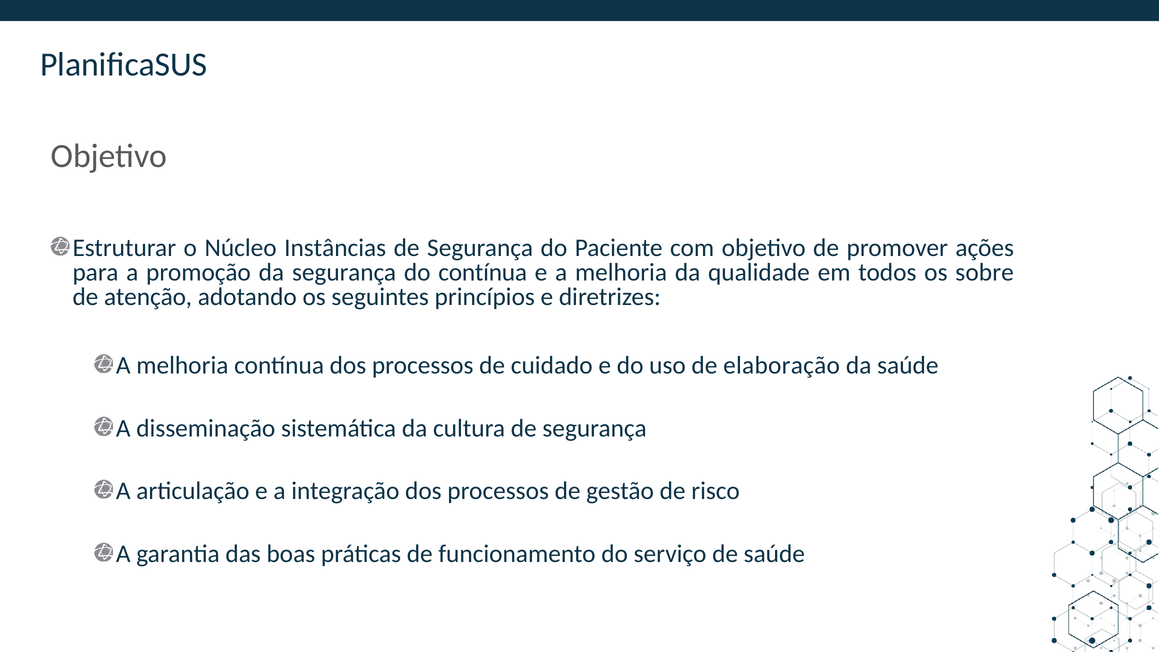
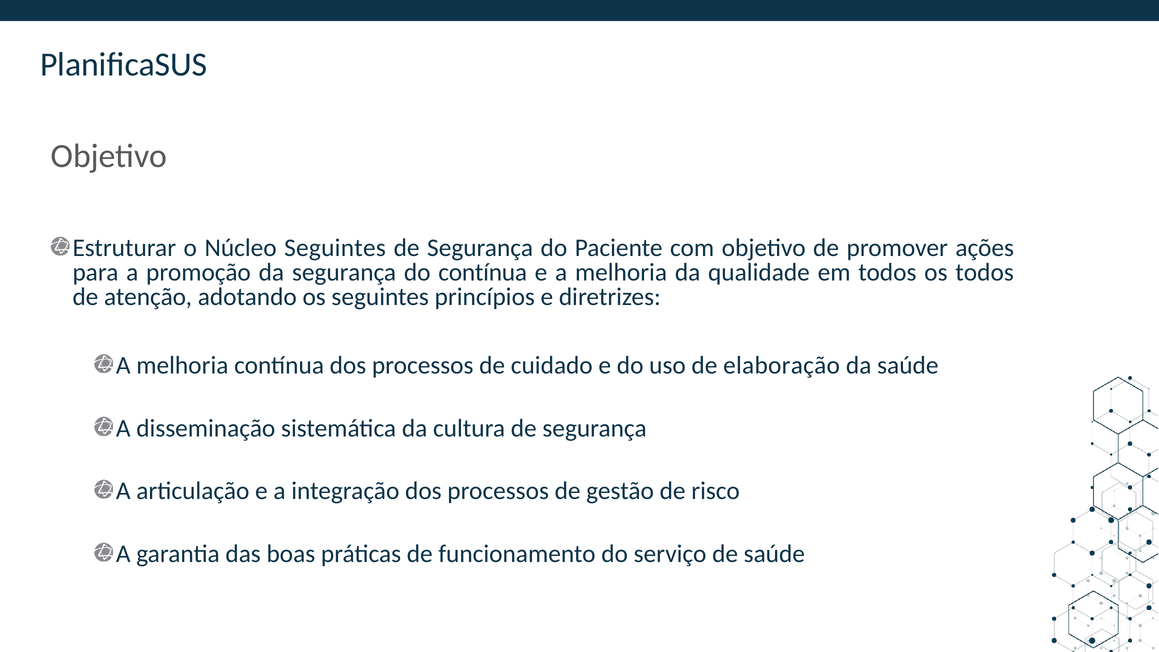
Núcleo Instâncias: Instâncias -> Seguintes (335, 248)
os sobre: sobre -> todos (985, 272)
